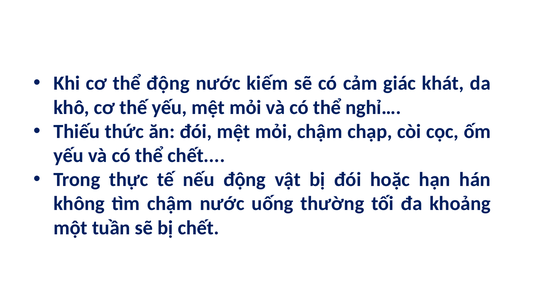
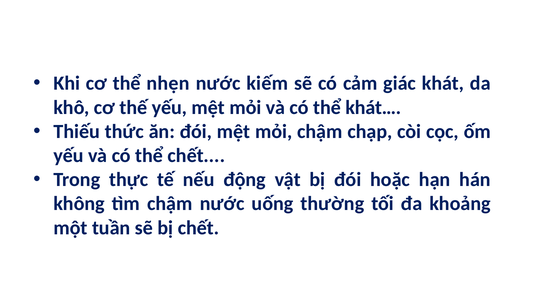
thể động: động -> nhẹn (168, 83)
nghỉ…: nghỉ… -> khát… (373, 107)
